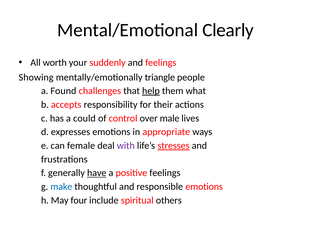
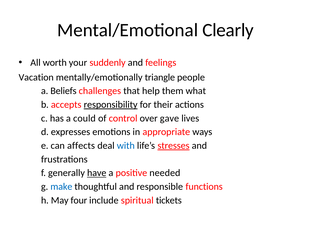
Showing: Showing -> Vacation (36, 77)
Found: Found -> Beliefs (63, 91)
help underline: present -> none (151, 91)
responsibility underline: none -> present (111, 105)
male: male -> gave (169, 118)
female: female -> affects (81, 146)
with colour: purple -> blue (126, 146)
positive feelings: feelings -> needed (165, 173)
responsible emotions: emotions -> functions (204, 187)
others: others -> tickets (169, 201)
